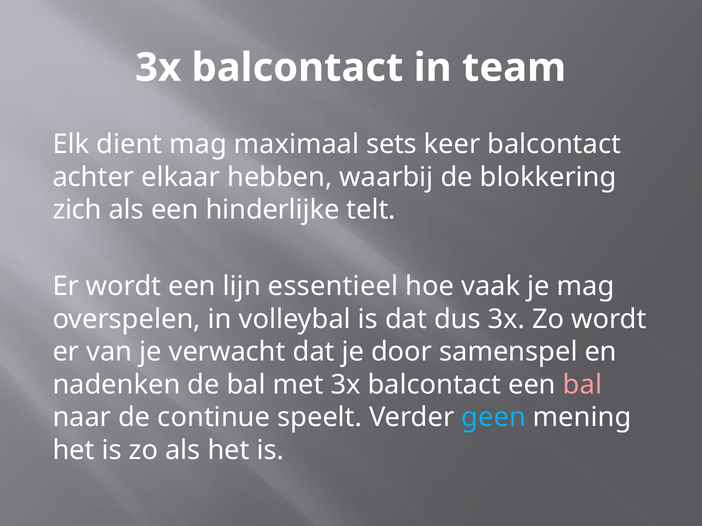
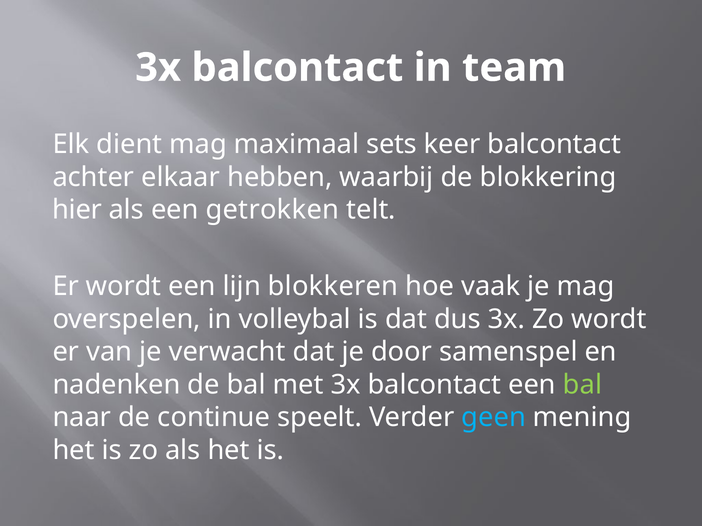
zich: zich -> hier (77, 210)
hinderlijke: hinderlijke -> getrokken (272, 210)
essentieel: essentieel -> blokkeren (333, 287)
bal colour: pink -> light green (583, 385)
